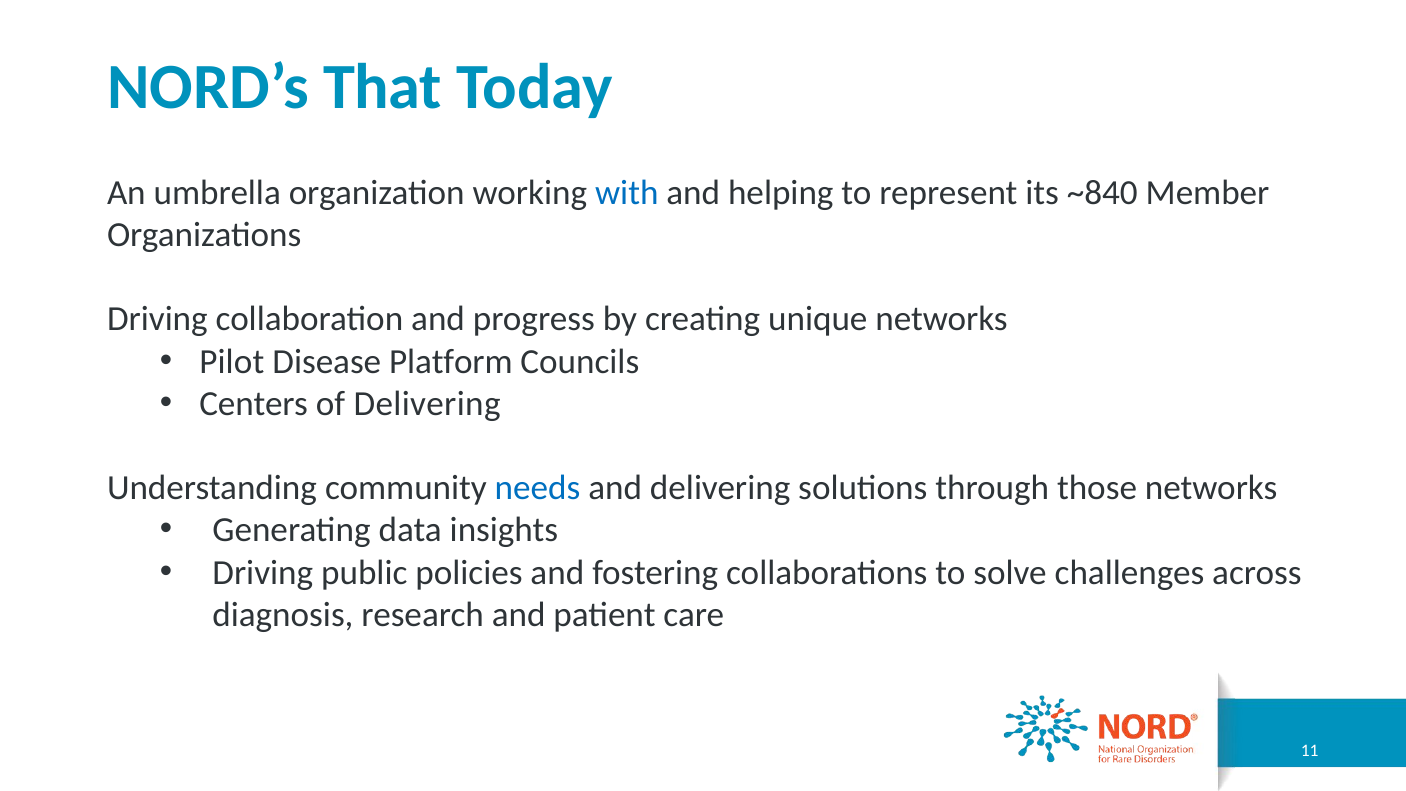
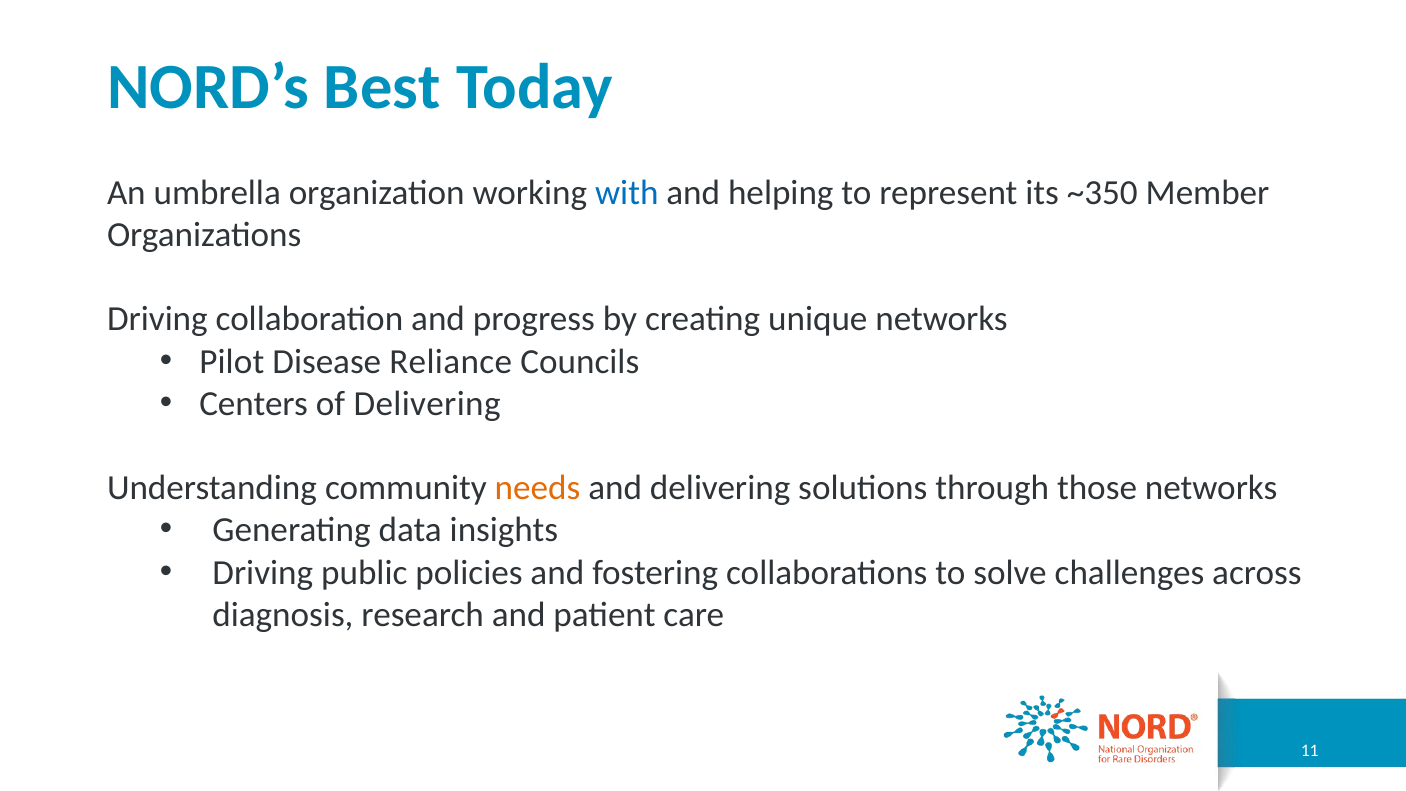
That: That -> Best (382, 87)
~840: ~840 -> ~350 (1102, 193)
Platform: Platform -> Reliance (451, 361)
needs colour: blue -> orange (538, 488)
